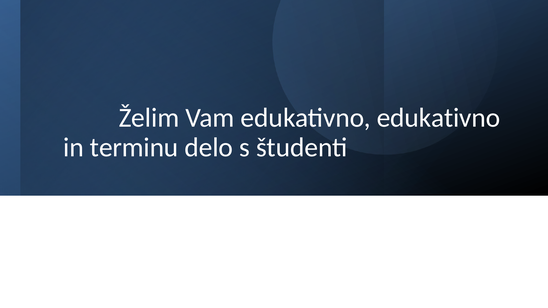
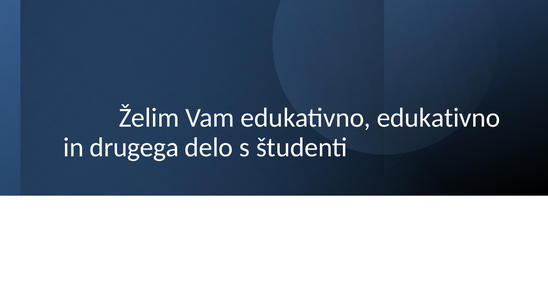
terminu: terminu -> drugega (134, 148)
